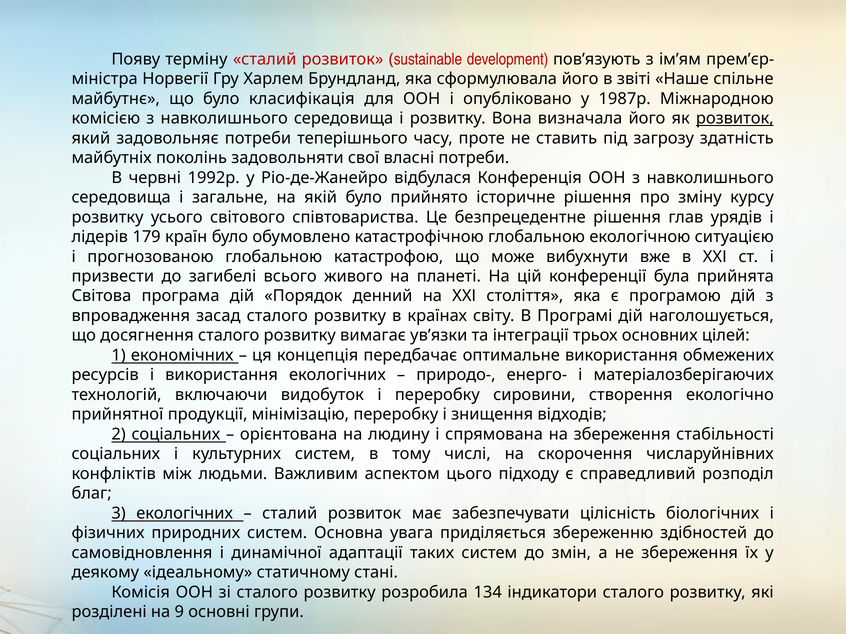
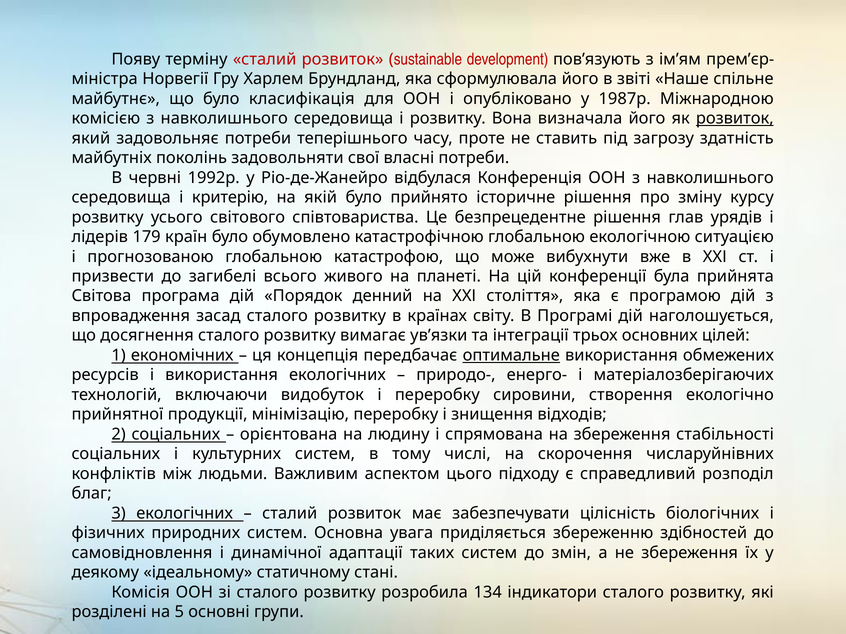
загальне: загальне -> критерію (230, 198)
оптимальне underline: none -> present (511, 356)
9: 9 -> 5 (179, 612)
